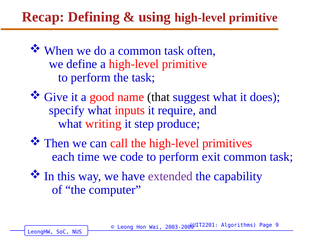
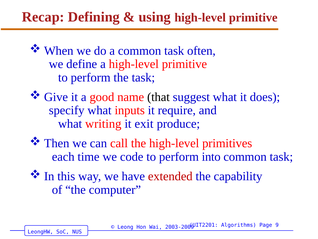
step: step -> exit (144, 124)
exit: exit -> into (211, 156)
extended colour: purple -> red (170, 176)
